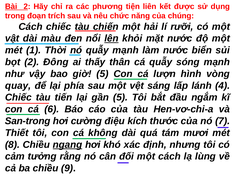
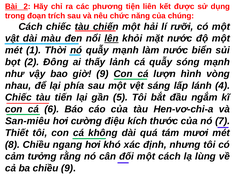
thân: thân -> lảnh (120, 62)
5: 5 -> 9 (102, 74)
quay: quay -> nhau (18, 85)
San-trong: San-trong -> San-miêu (28, 121)
ngang underline: present -> none (68, 144)
